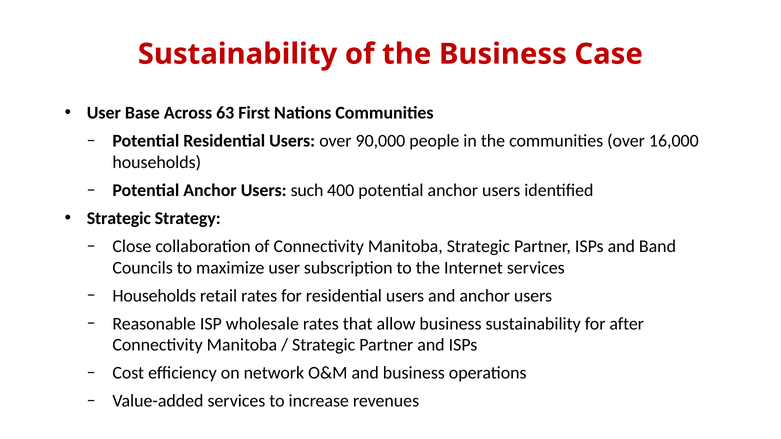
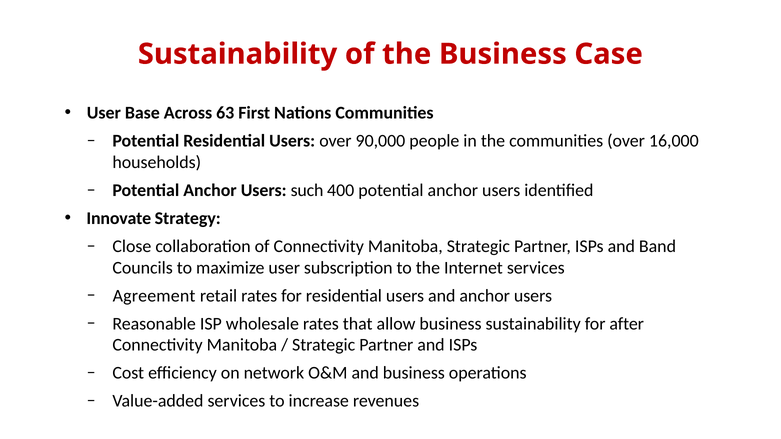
Strategic: Strategic -> Innovate (119, 218)
Households: Households -> Agreement (154, 296)
